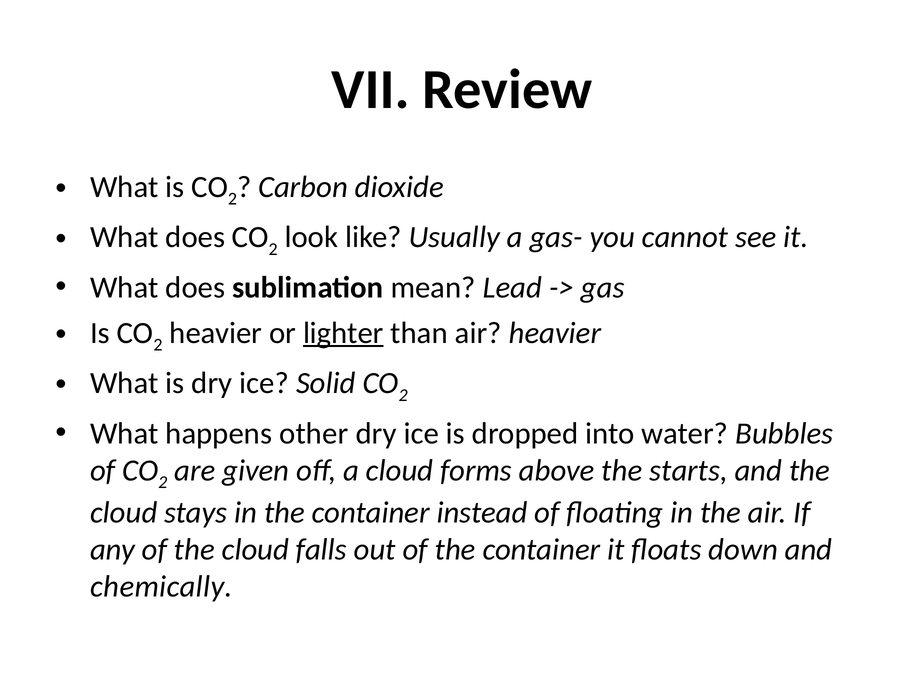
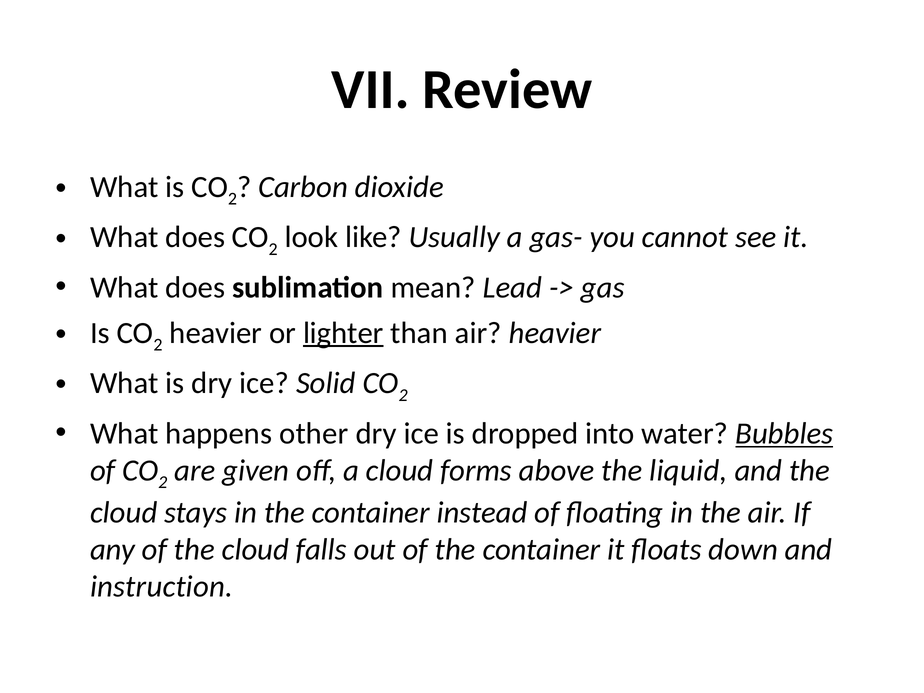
Bubbles underline: none -> present (784, 434)
starts: starts -> liquid (688, 470)
chemically: chemically -> instruction (162, 587)
